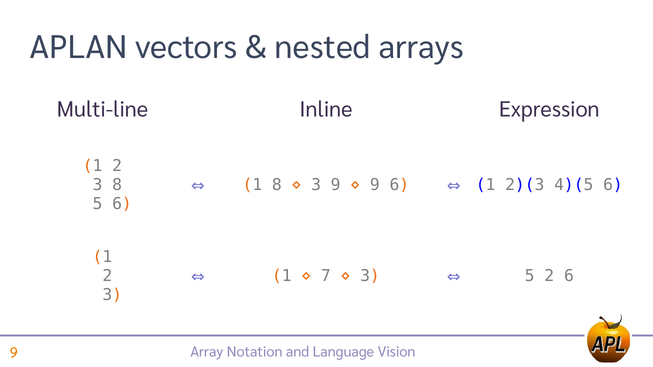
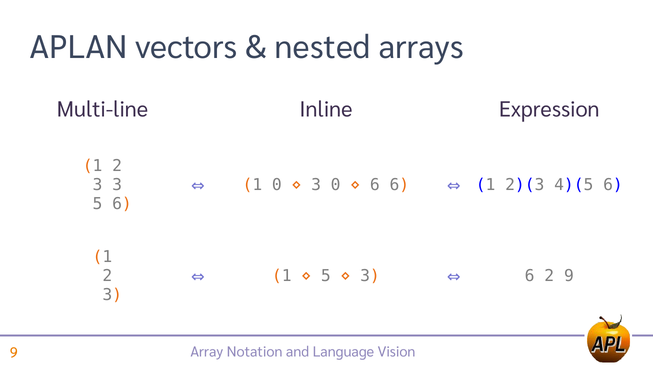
3 8: 8 -> 3 (117, 185)
1 8: 8 -> 0 (277, 185)
3 9: 9 -> 0 (336, 185)
9: 9 -> 6 (375, 185)
7: 7 -> 5 (326, 276)
5: 5 -> 6 (530, 276)
2 6: 6 -> 9 (569, 276)
